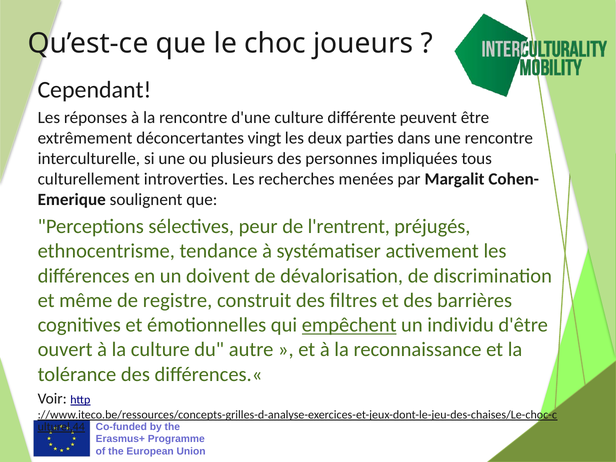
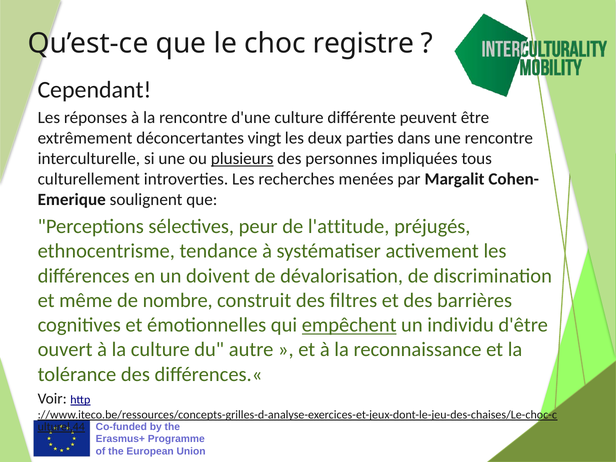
joueurs: joueurs -> registre (363, 44)
plusieurs underline: none -> present (242, 158)
l'rentrent: l'rentrent -> l'attitude (349, 226)
registre: registre -> nombre (178, 300)
